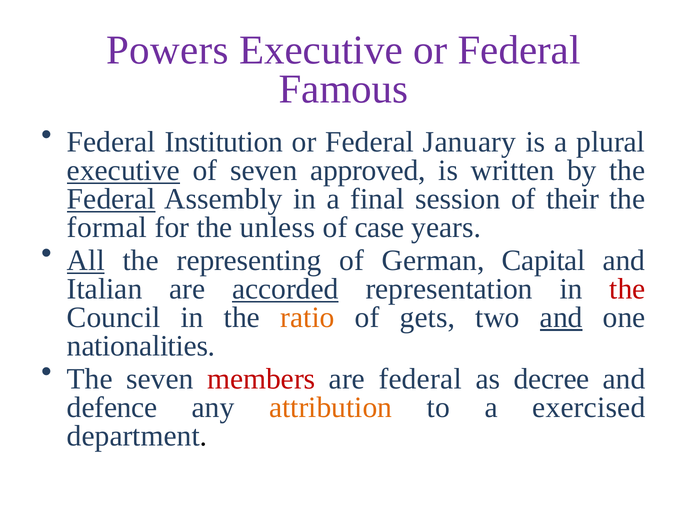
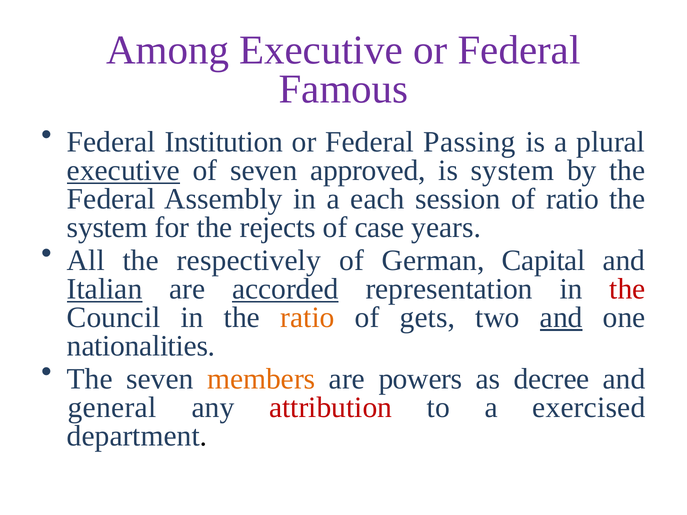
Powers: Powers -> Among (168, 50)
January: January -> Passing (470, 142)
is written: written -> system (512, 171)
Federal underline: present -> none (111, 199)
final: final -> each (377, 199)
of their: their -> ratio (573, 199)
formal: formal -> system (107, 227)
unless: unless -> rejects (278, 227)
All underline: present -> none (86, 261)
representing: representing -> respectively (249, 261)
Italian underline: none -> present (105, 289)
members colour: red -> orange (261, 379)
are federal: federal -> powers (420, 379)
defence: defence -> general (112, 408)
attribution colour: orange -> red (331, 408)
